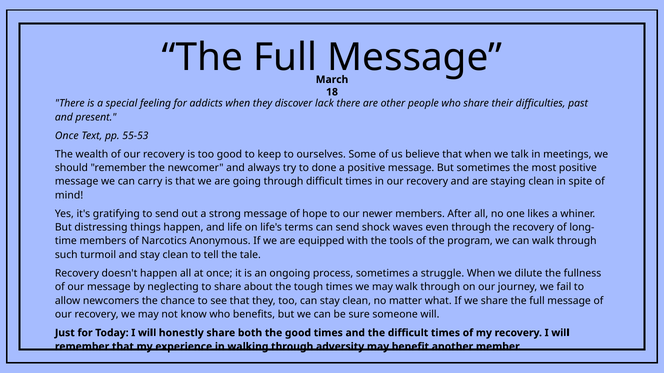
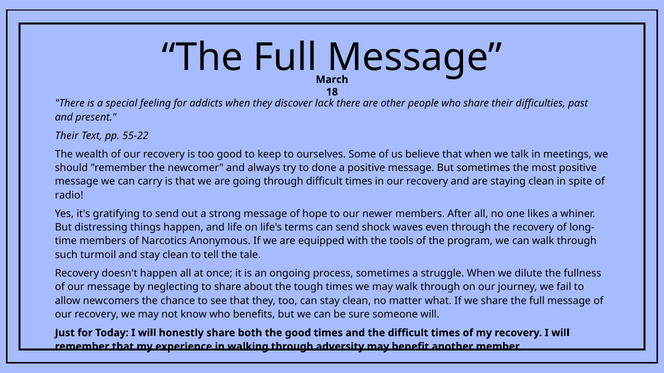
Once: Once -> Their (67, 136)
55-53: 55-53 -> 55-22 (135, 136)
mind: mind -> radio (69, 195)
